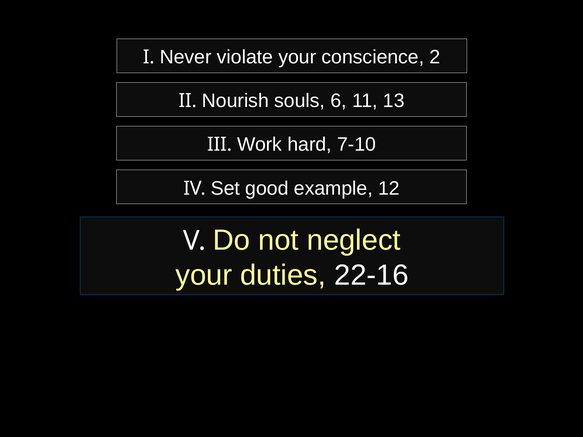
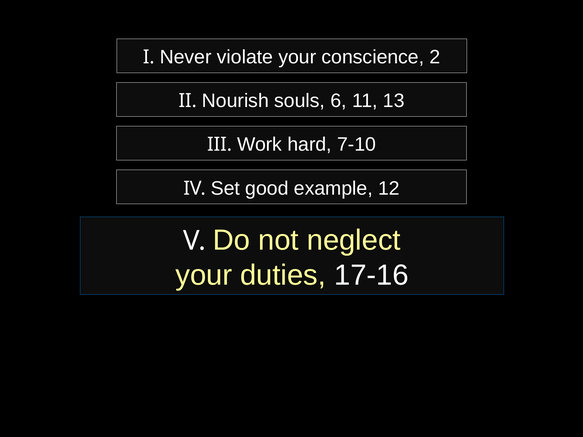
22-16: 22-16 -> 17-16 (371, 275)
